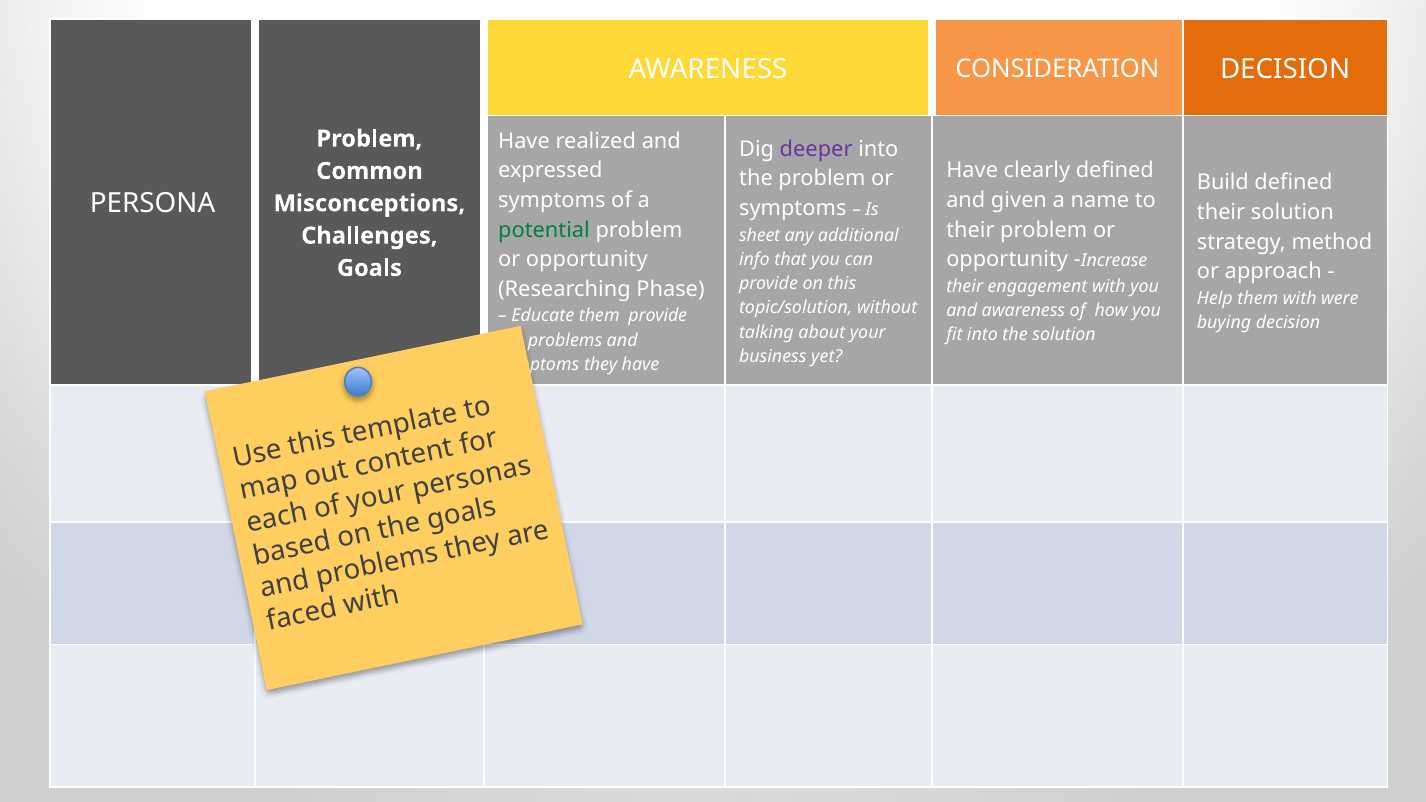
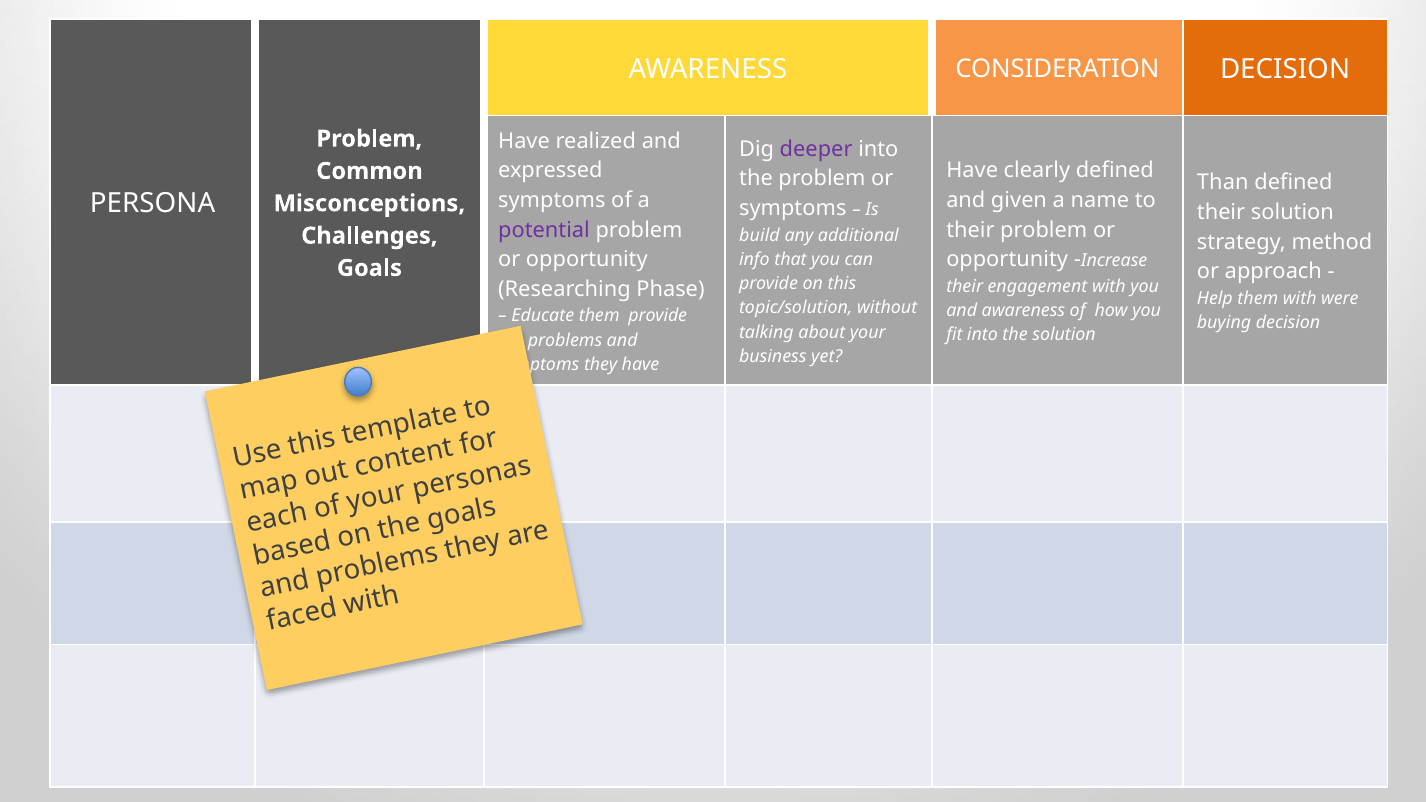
Build: Build -> Than (1223, 183)
potential colour: green -> purple (544, 230)
sheet: sheet -> build (759, 235)
